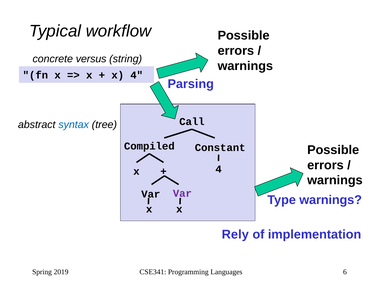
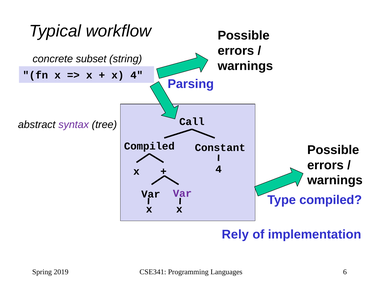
versus: versus -> subset (91, 59)
syntax colour: blue -> purple (74, 125)
Type warnings: warnings -> compiled (331, 200)
